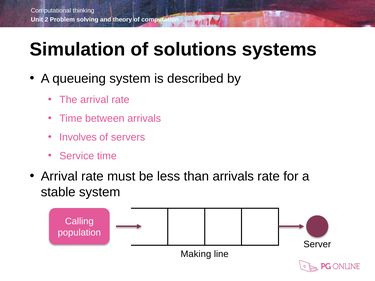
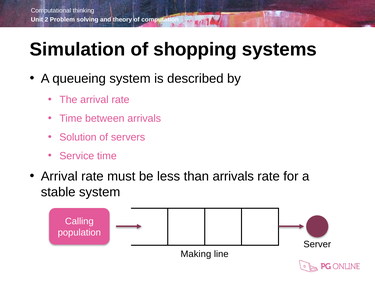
solutions: solutions -> shopping (195, 49)
Involves: Involves -> Solution (78, 137)
